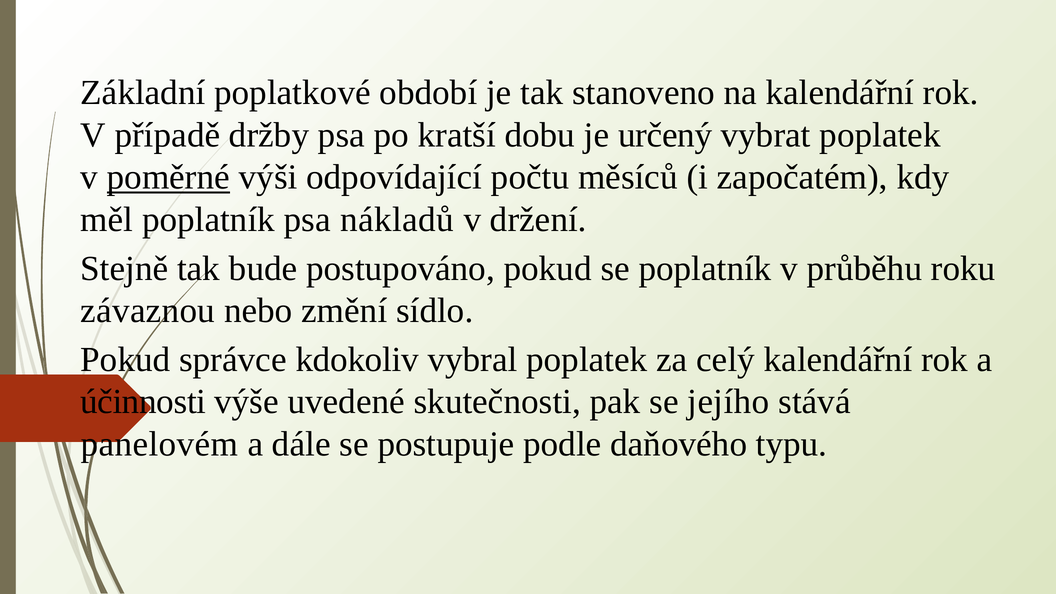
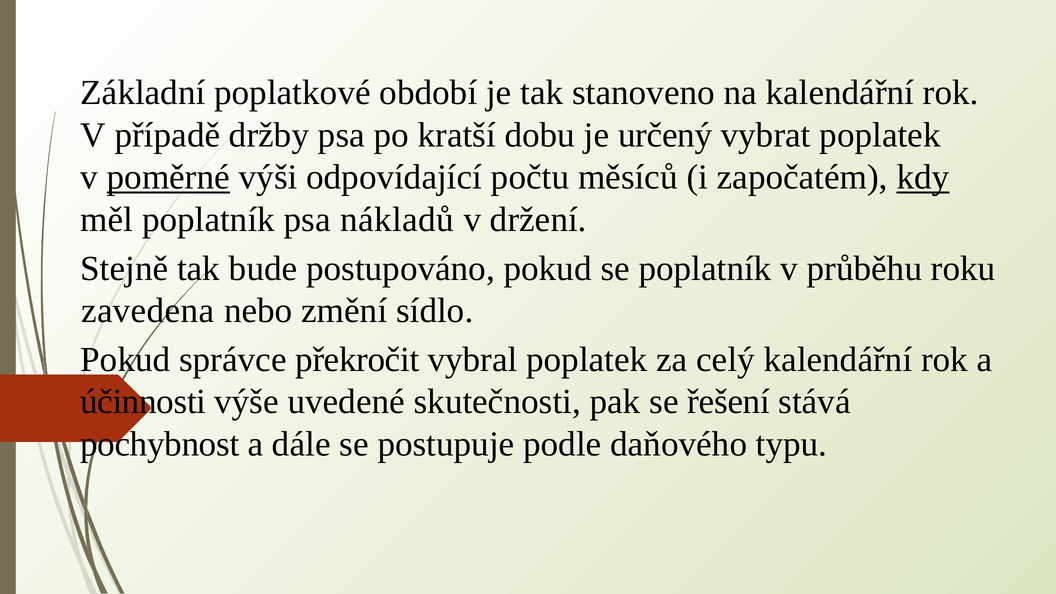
kdy underline: none -> present (923, 177)
závaznou: závaznou -> zavedena (148, 311)
kdokoliv: kdokoliv -> překročit (357, 360)
jejího: jejího -> řešení (729, 402)
panelovém: panelovém -> pochybnost (160, 444)
